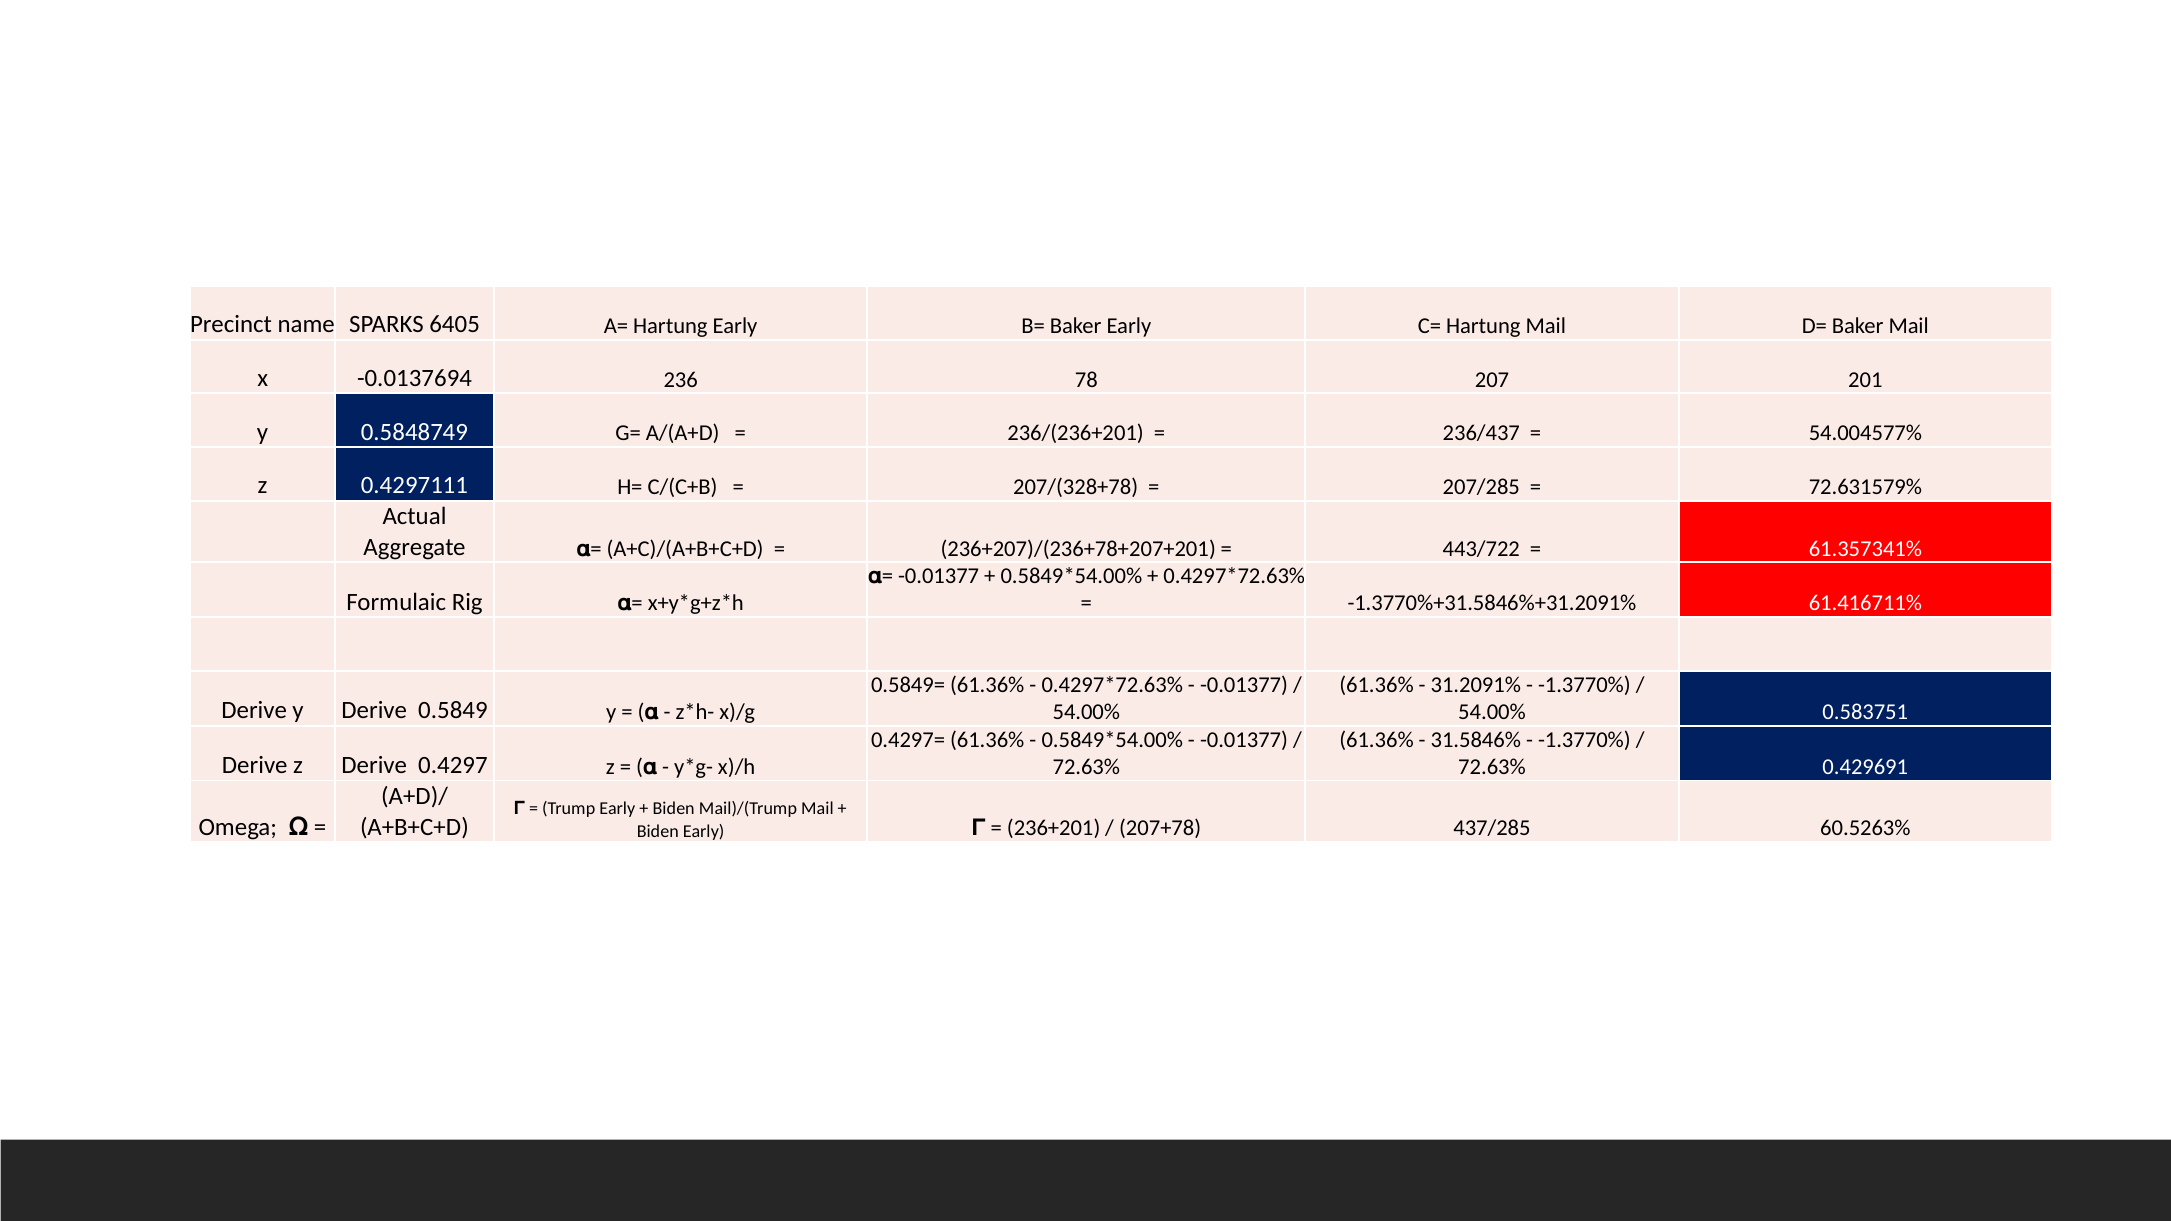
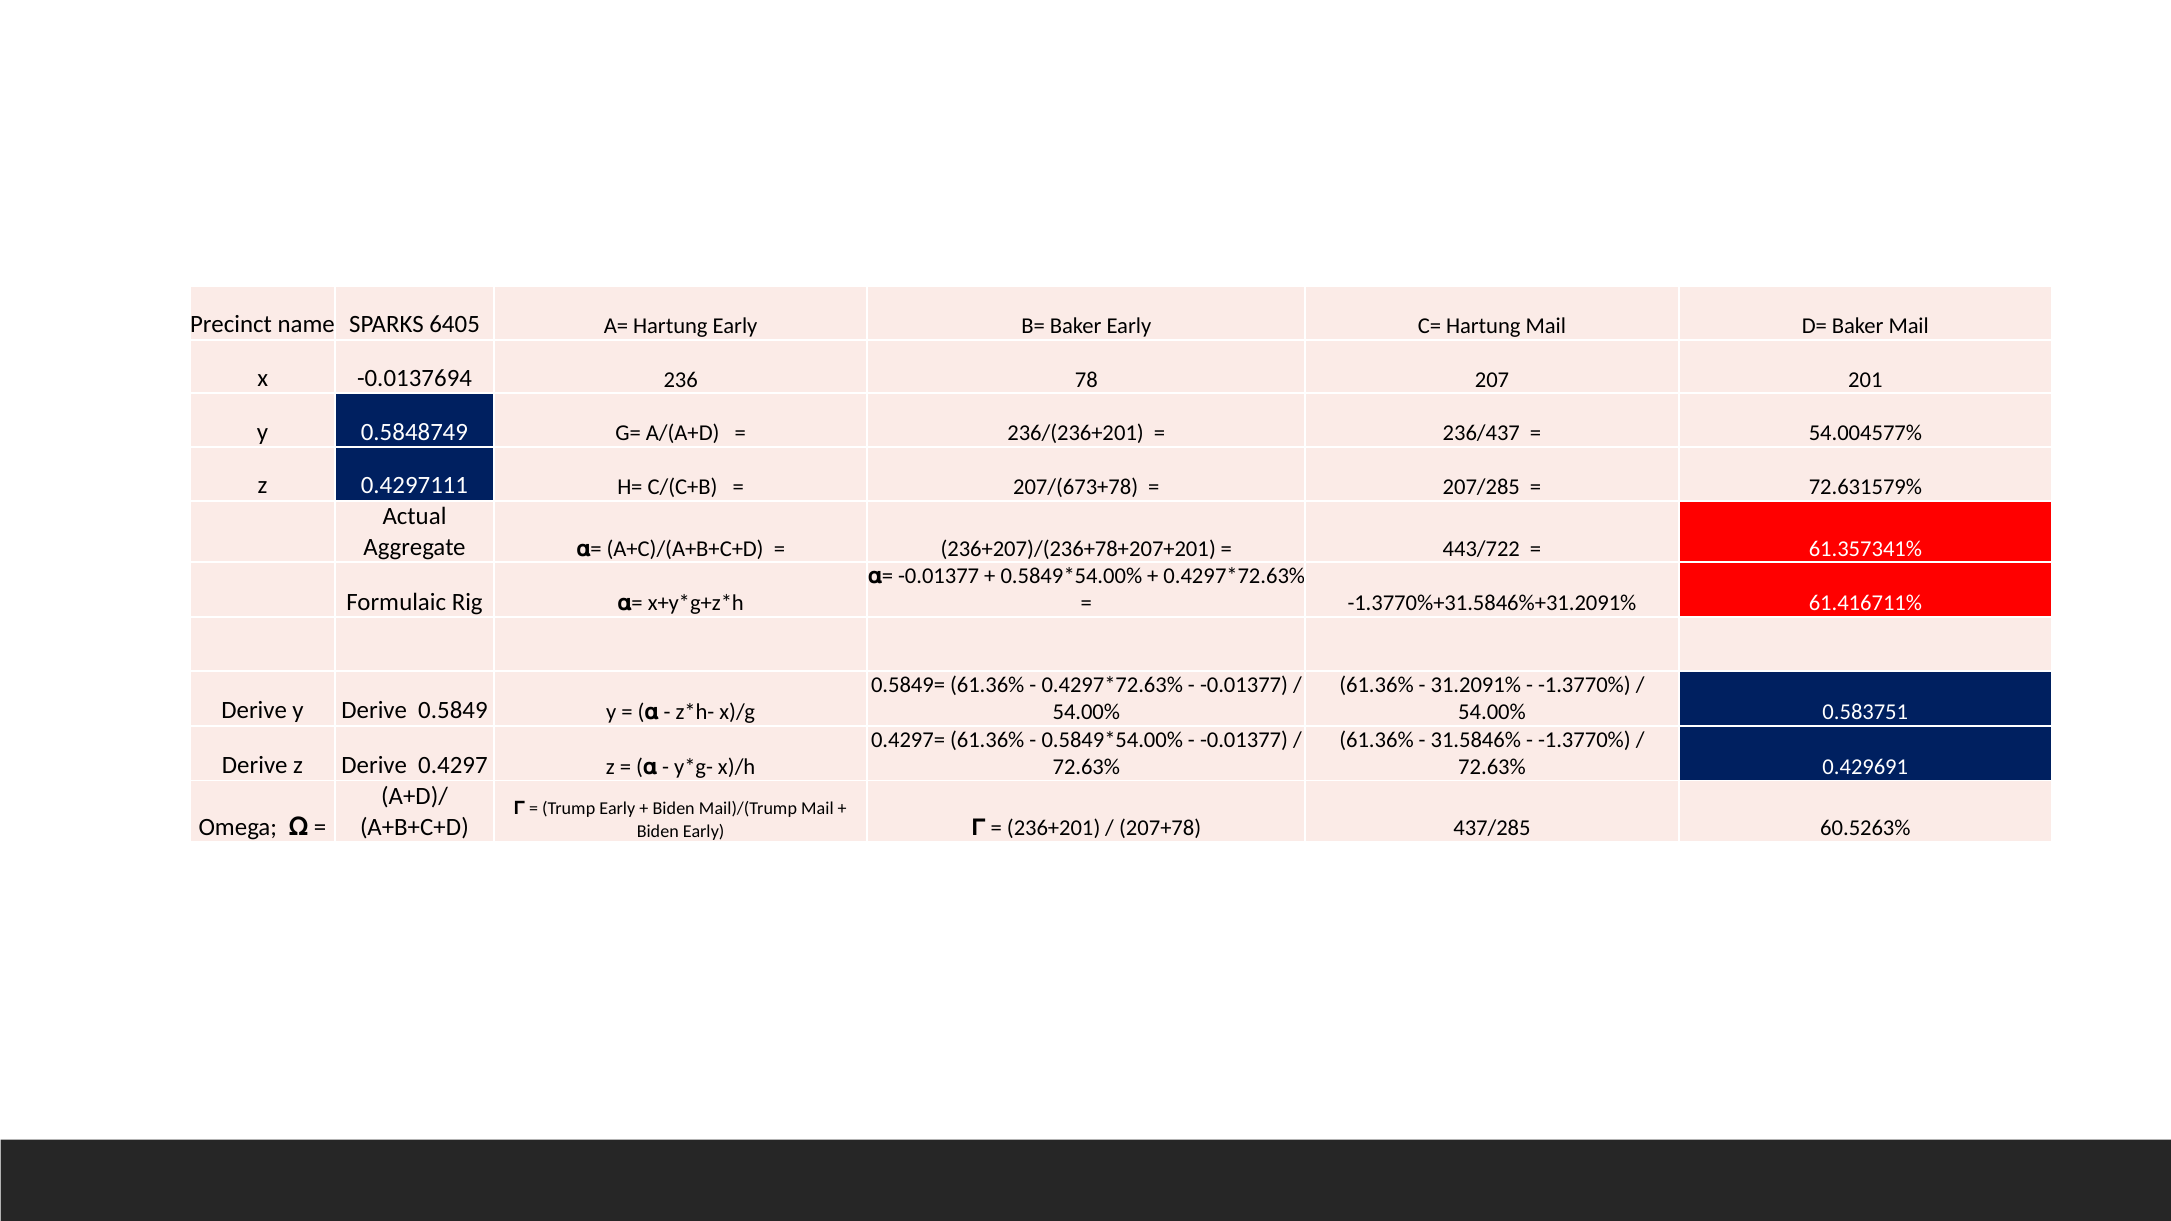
207/(328+78: 207/(328+78 -> 207/(673+78 (1076, 487)
